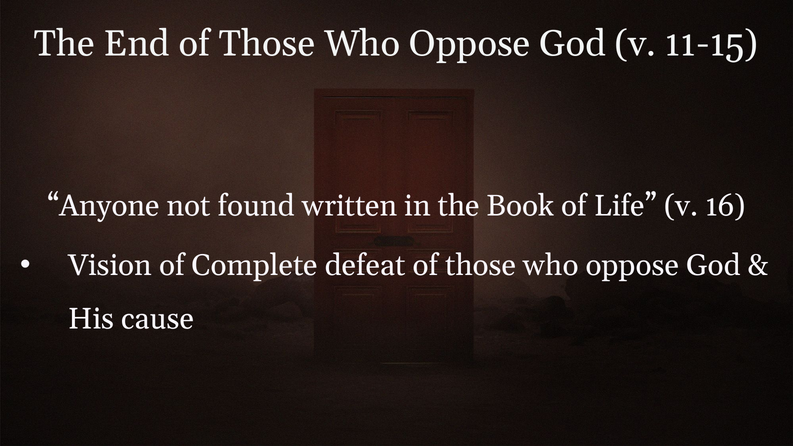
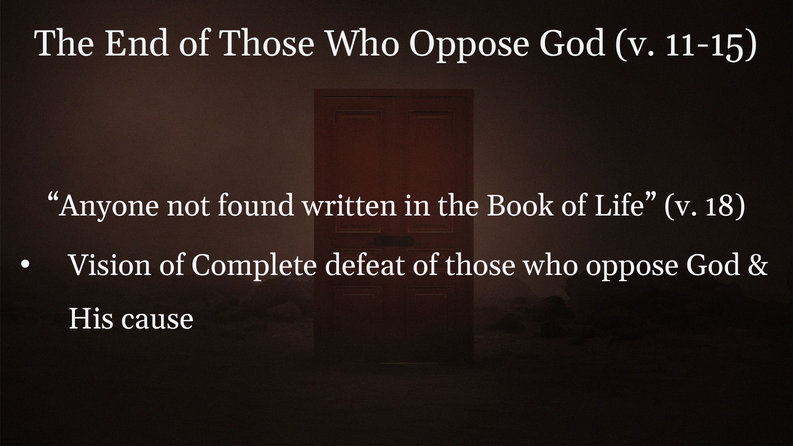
16: 16 -> 18 (725, 206)
